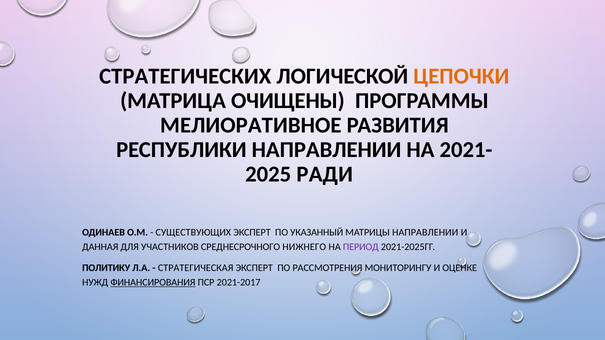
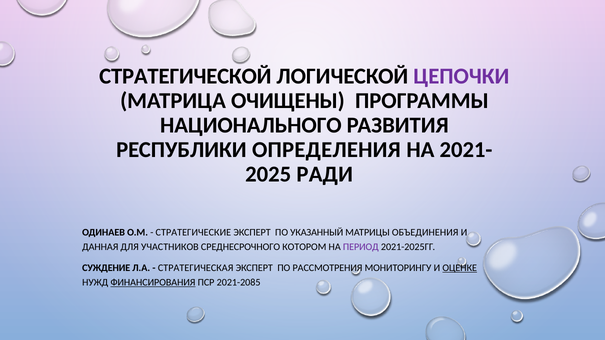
СТРАТЕГИЧЕСКИХ: СТРАТЕГИЧЕСКИХ -> СТРАТЕГИЧЕСКОЙ (185, 76)
ЦЕПОЧКИ colour: orange -> purple (461, 76)
МЕЛИОРАТИВНОЕ: МЕЛИОРАТИВНОЕ -> НАЦИОНАЛЬНОГО (251, 125)
РЕСПУБЛИКИ НАПРАВЛЕНИИ: НАПРАВЛЕНИИ -> ОПРЕДЕЛЕНИЯ (326, 150)
СУЩЕСТВУЮЩИХ: СУЩЕСТВУЮЩИХ -> СТРАТЕГИЧЕСКИЕ (193, 233)
МАТРИЦЫ НАПРАВЛЕНИИ: НАПРАВЛЕНИИ -> ОБЪЕДИНЕНИЯ (425, 233)
НИЖНЕГО: НИЖНЕГО -> КОТОРОМ (304, 247)
ПОЛИТИКУ: ПОЛИТИКУ -> СУЖДЕНИЕ (106, 268)
ОЦЕНКЕ underline: none -> present (460, 268)
2021-2017: 2021-2017 -> 2021-2085 (239, 283)
